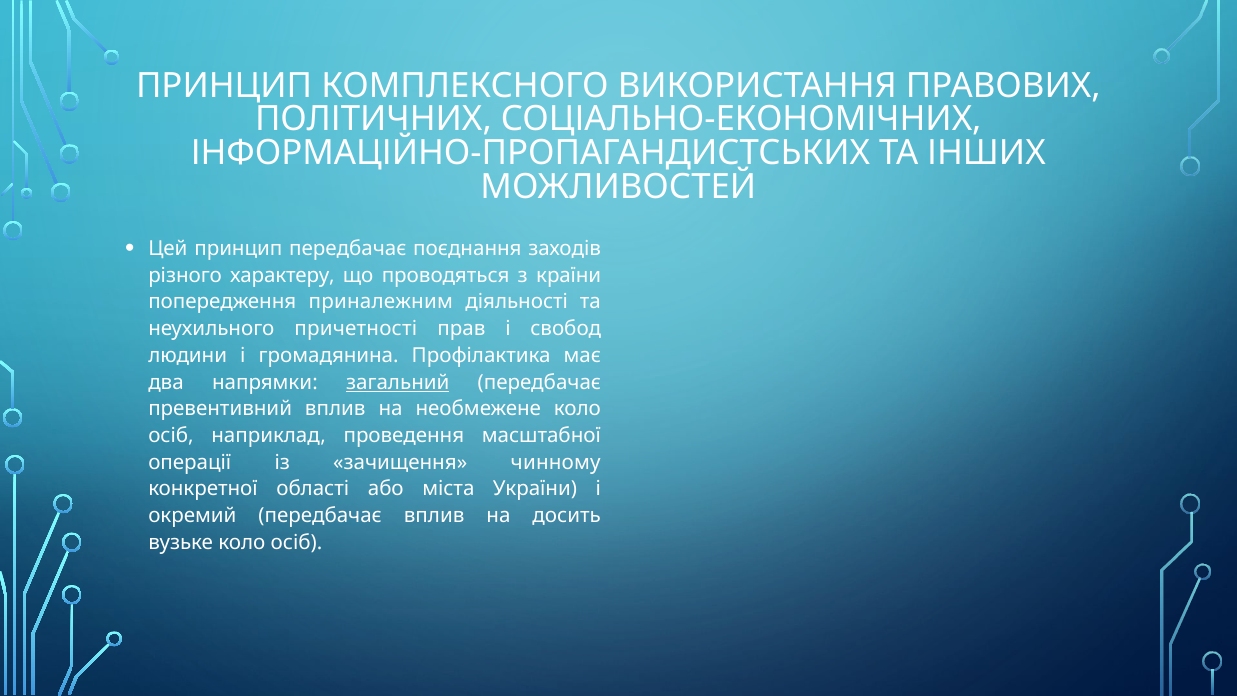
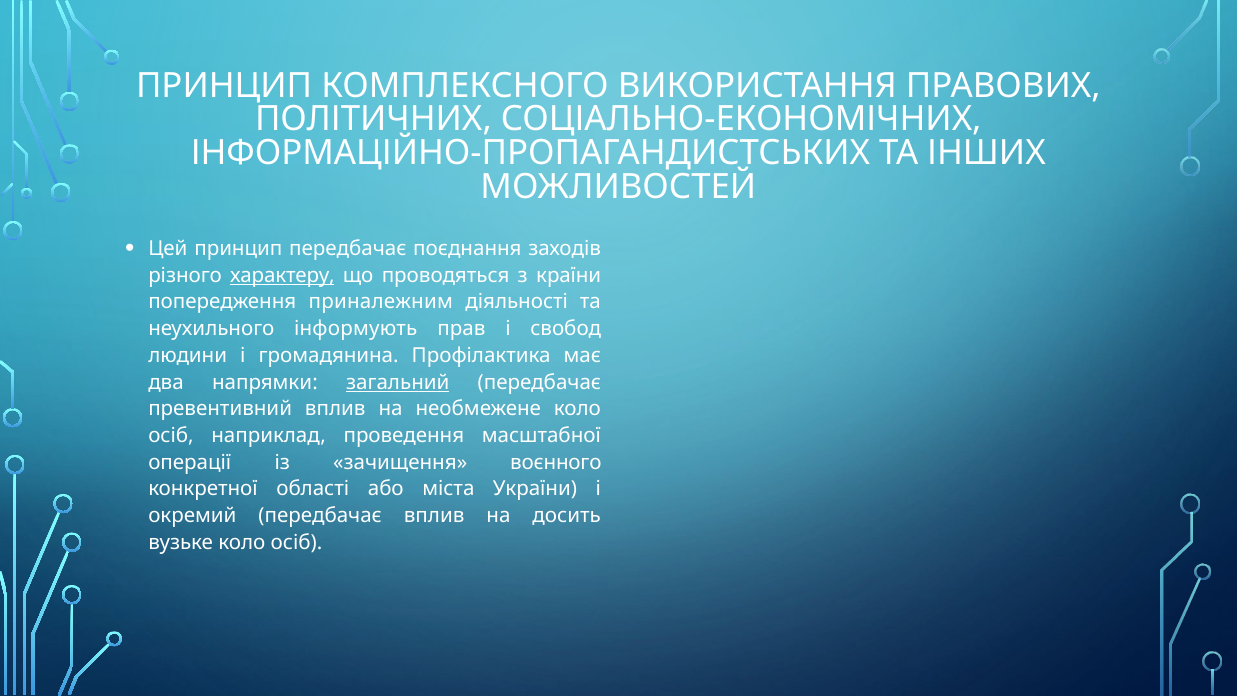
характеру underline: none -> present (282, 275)
причетності: причетності -> інформують (356, 329)
чинному: чинному -> воєнного (556, 462)
